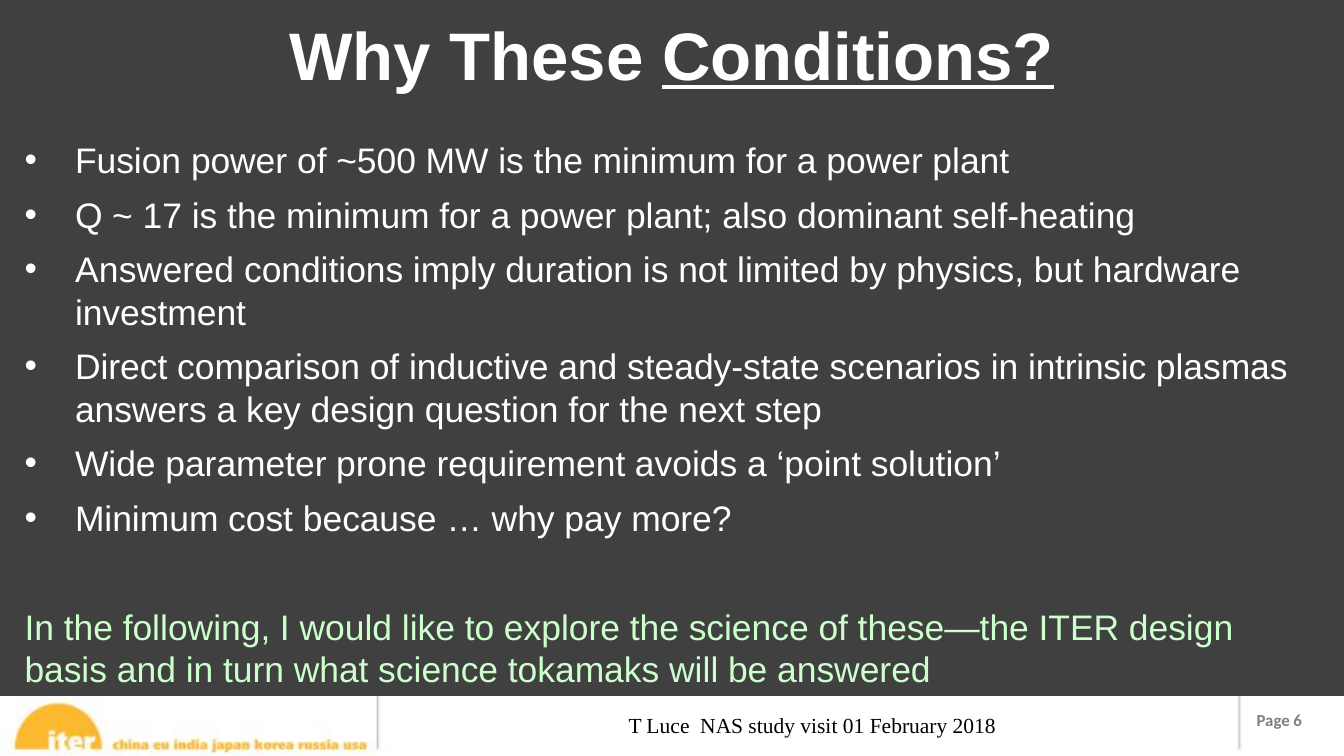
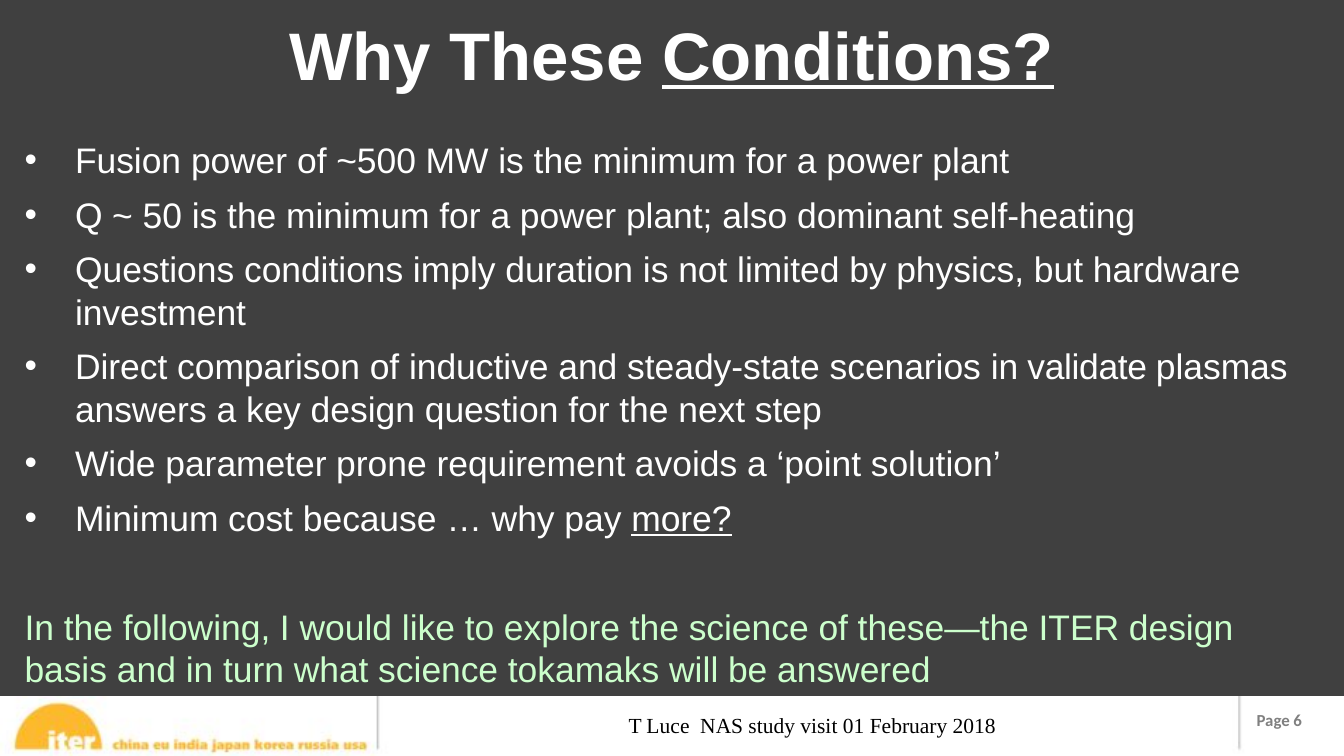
17: 17 -> 50 (162, 217)
Answered: Answered -> Questions (155, 271)
intrinsic: intrinsic -> validate (1087, 368)
more underline: none -> present (681, 520)
